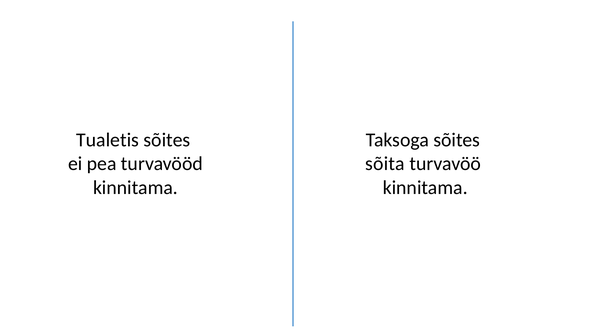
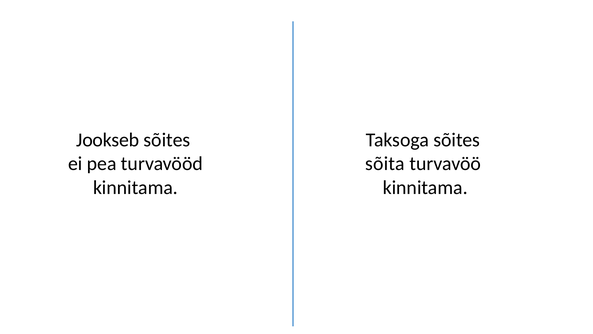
Tualetis: Tualetis -> Jookseb (108, 140)
